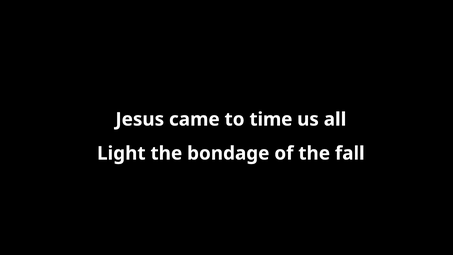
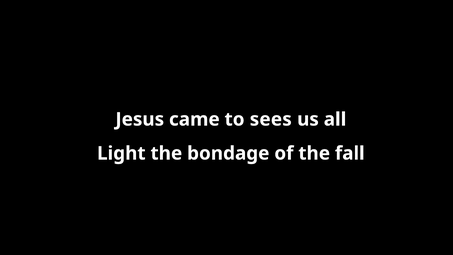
time: time -> sees (271, 119)
